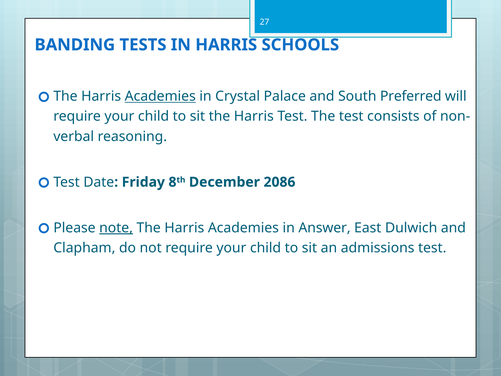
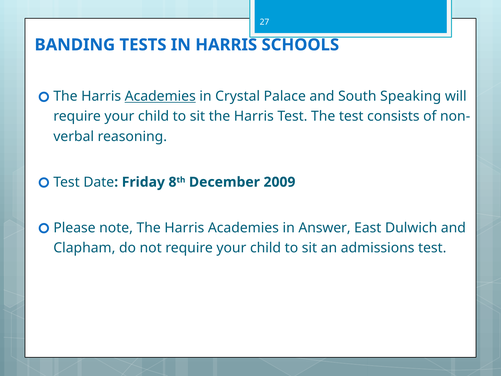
Preferred: Preferred -> Speaking (411, 96)
2086: 2086 -> 2009 (279, 182)
note underline: present -> none (116, 228)
